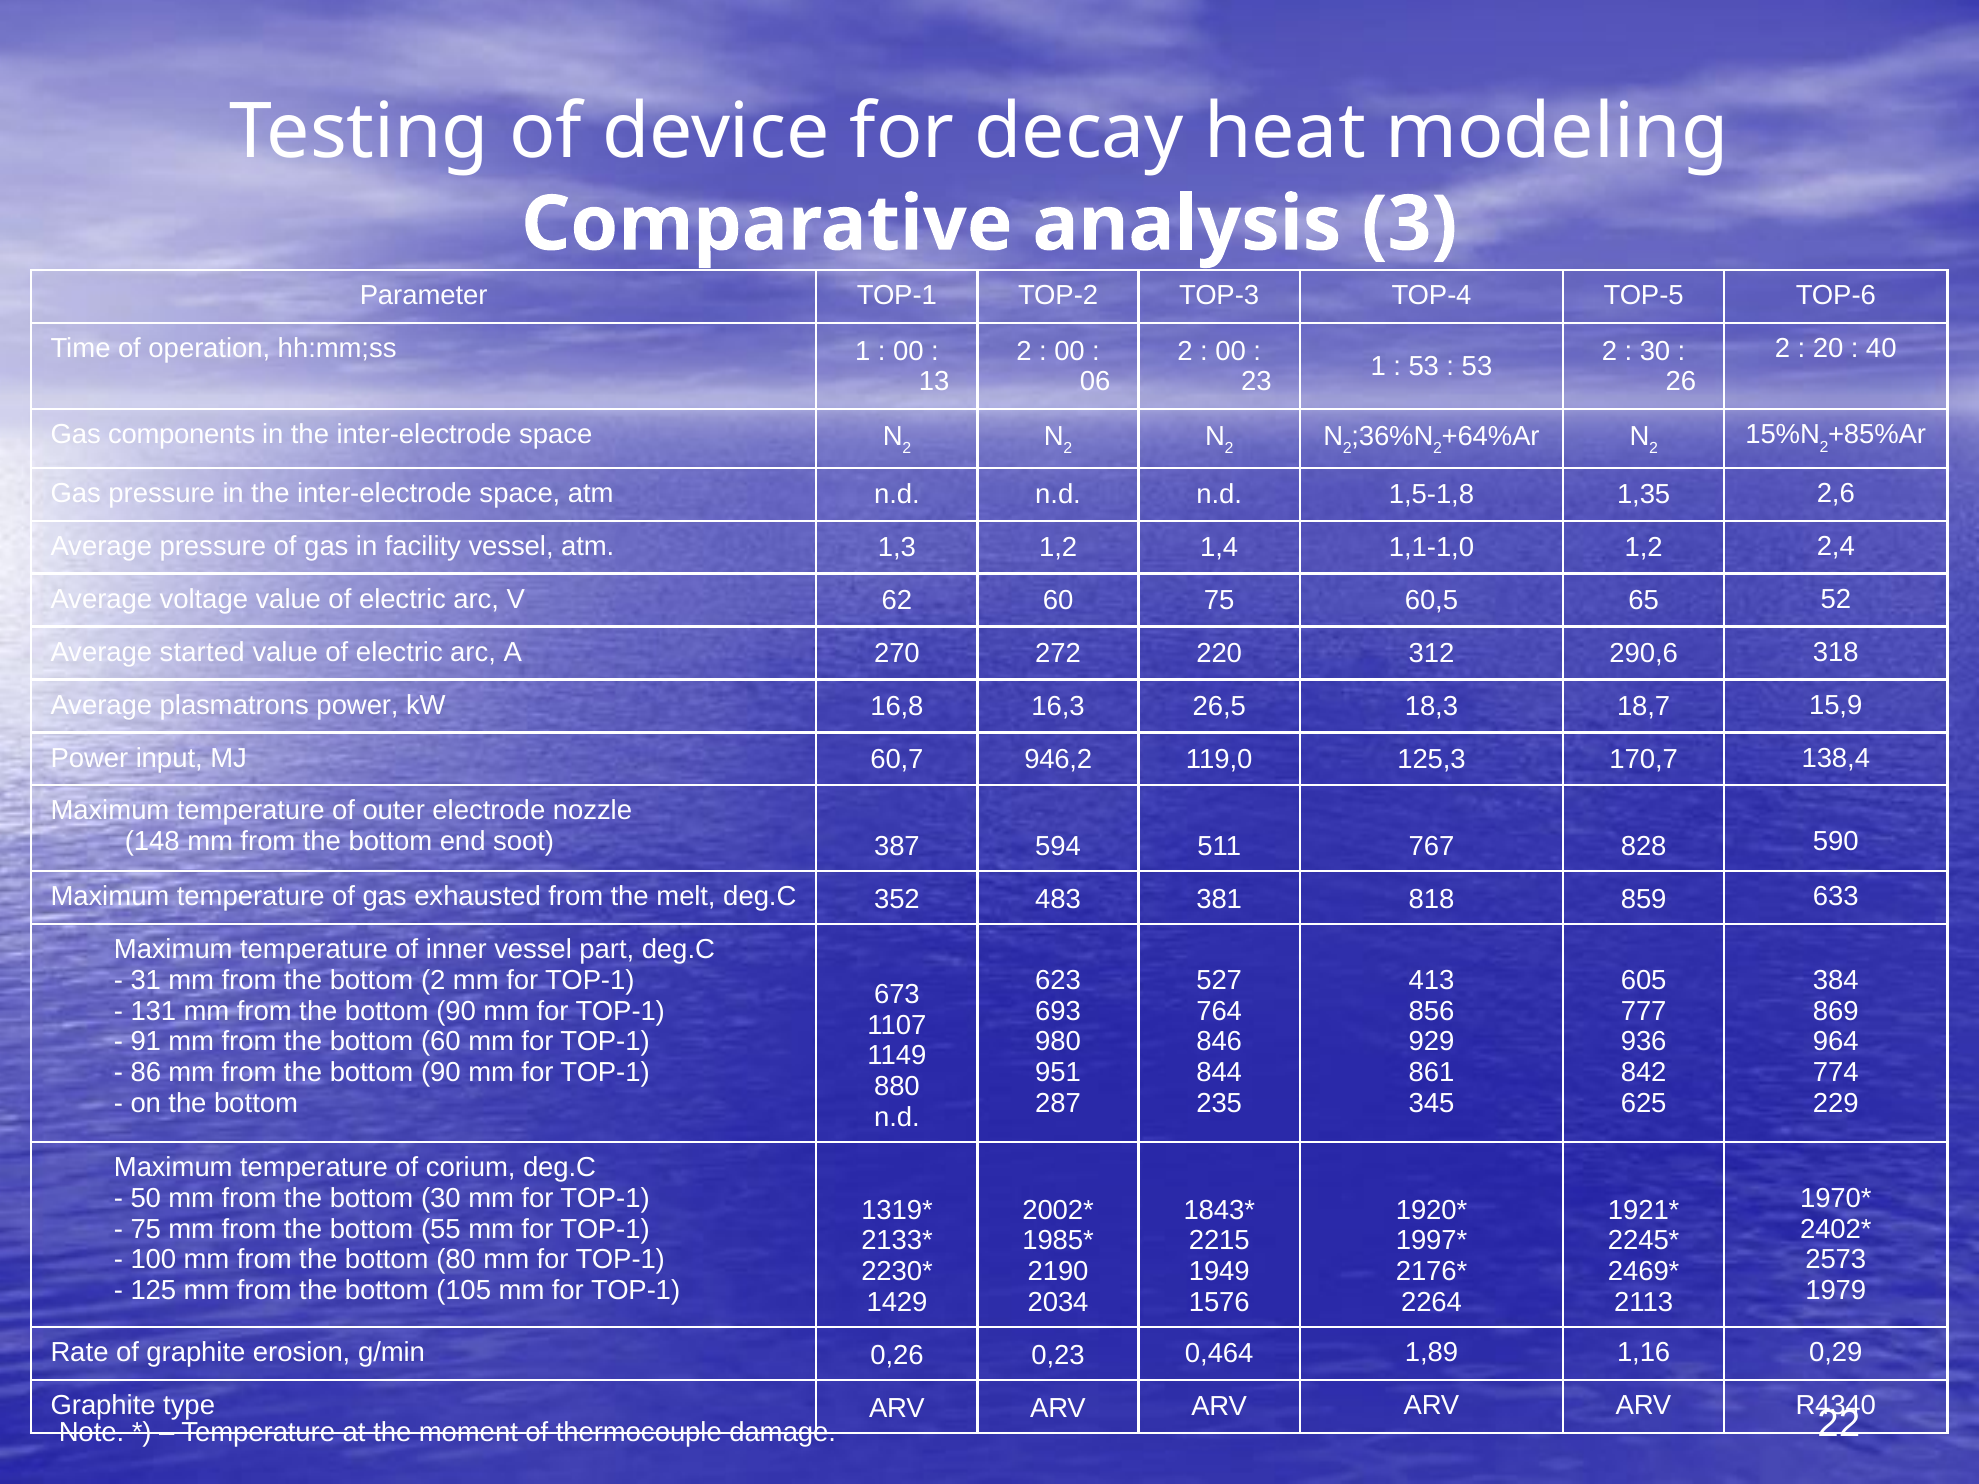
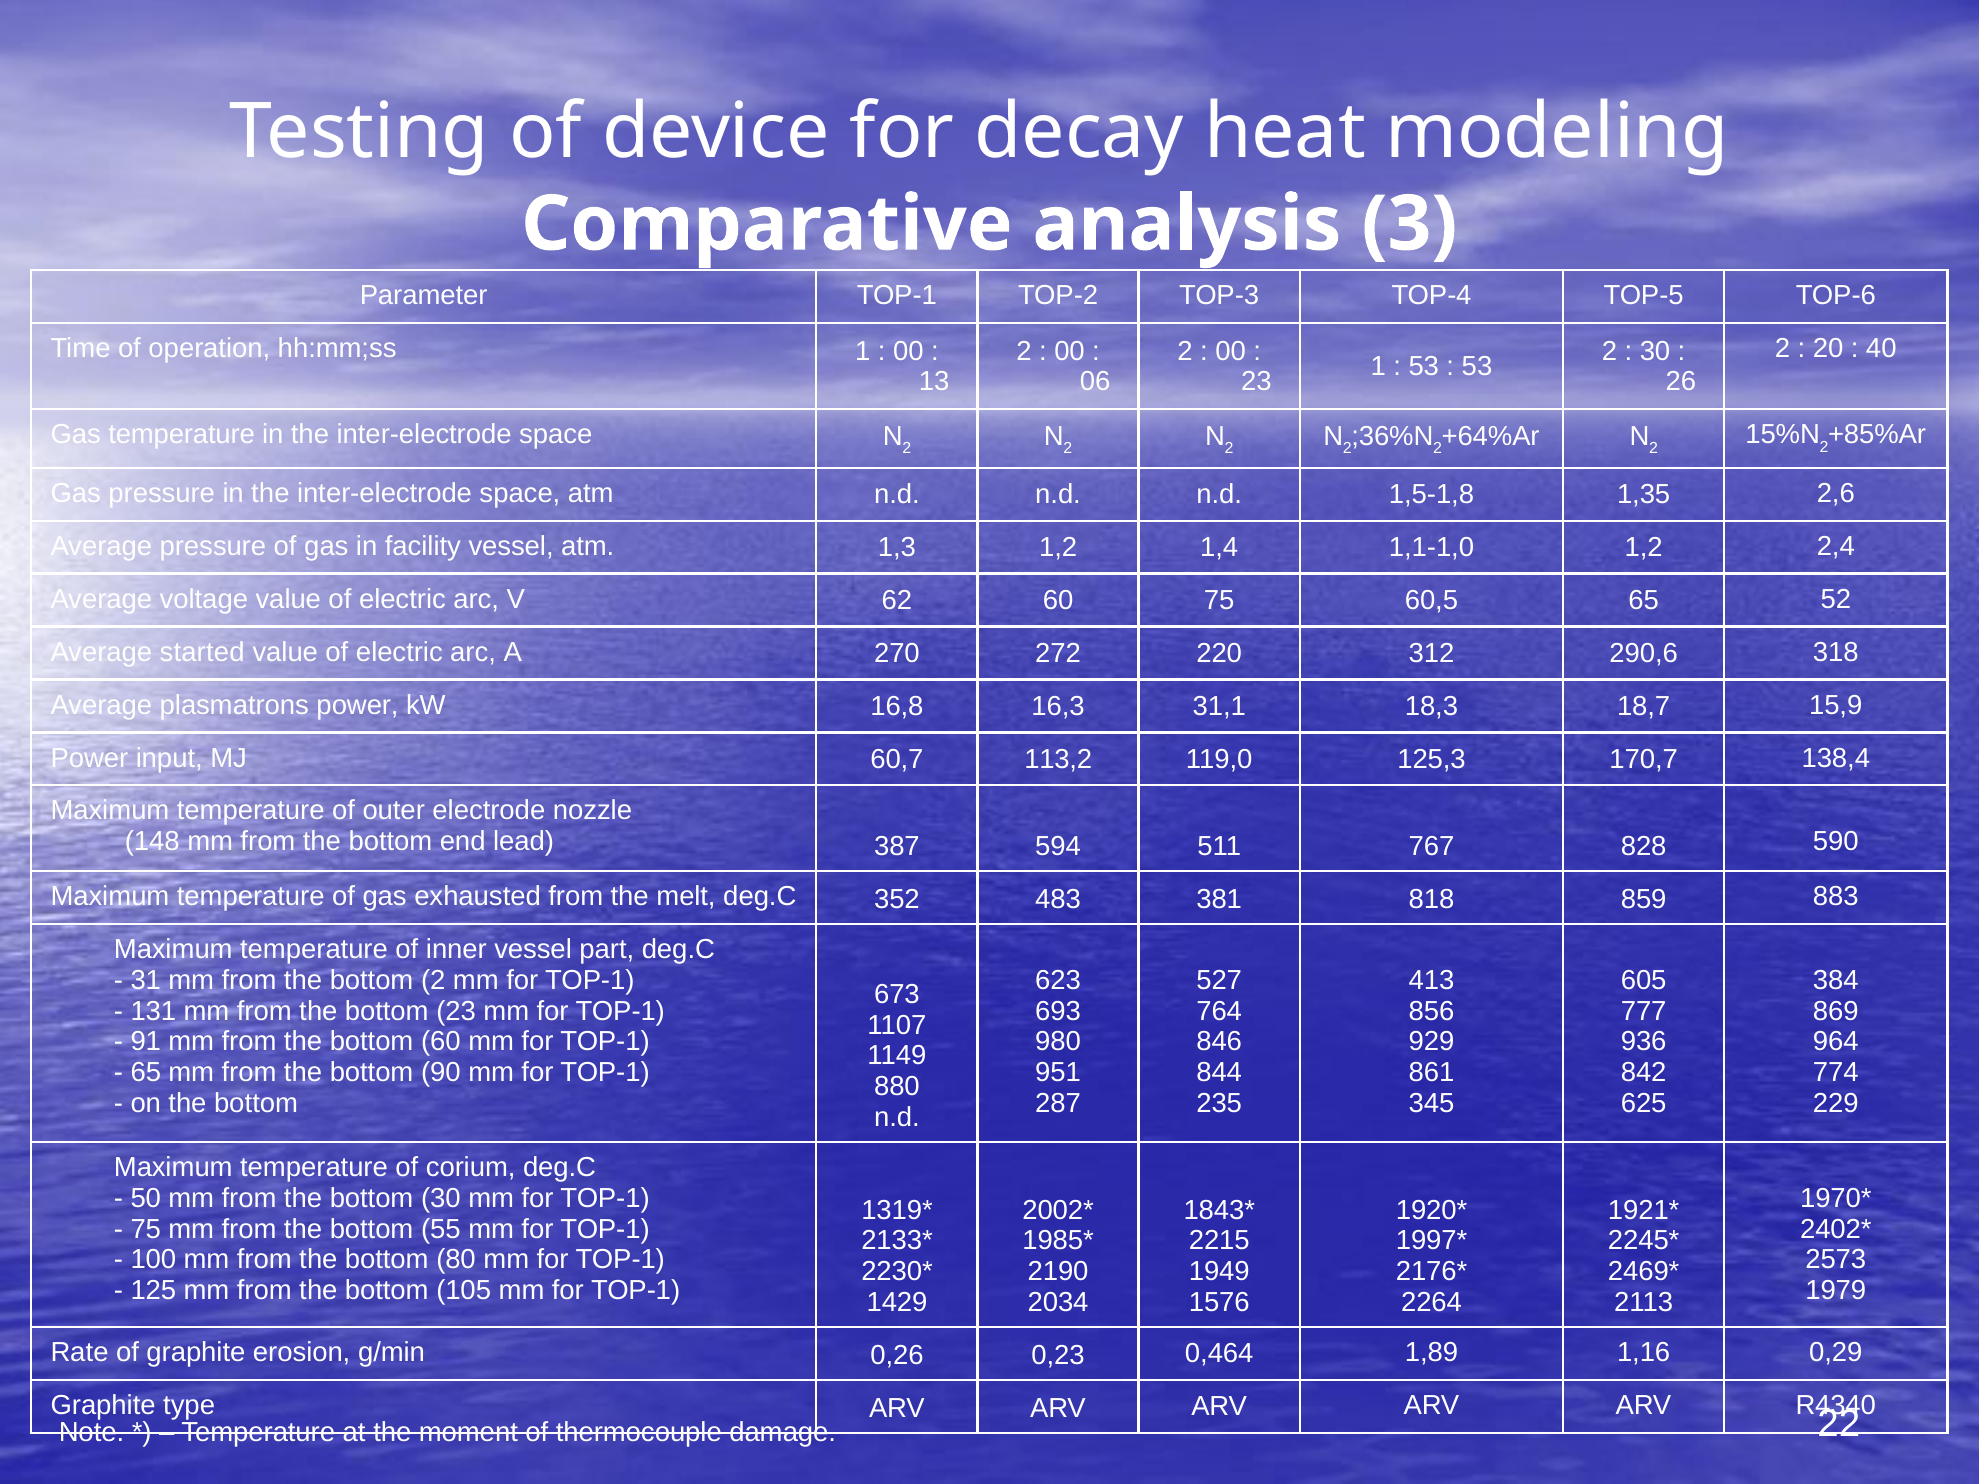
Gas components: components -> temperature (182, 435)
26,5: 26,5 -> 31,1 (1219, 706)
946,2: 946,2 -> 113,2 (1058, 759)
soot: soot -> lead (524, 842)
633: 633 -> 883 (1836, 897)
90: 90 -> 23 (456, 1011)
86: 86 -> 65 (146, 1073)
